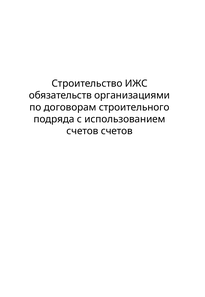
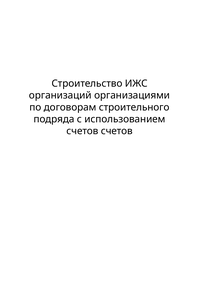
обязательств: обязательств -> организаций (60, 95)
